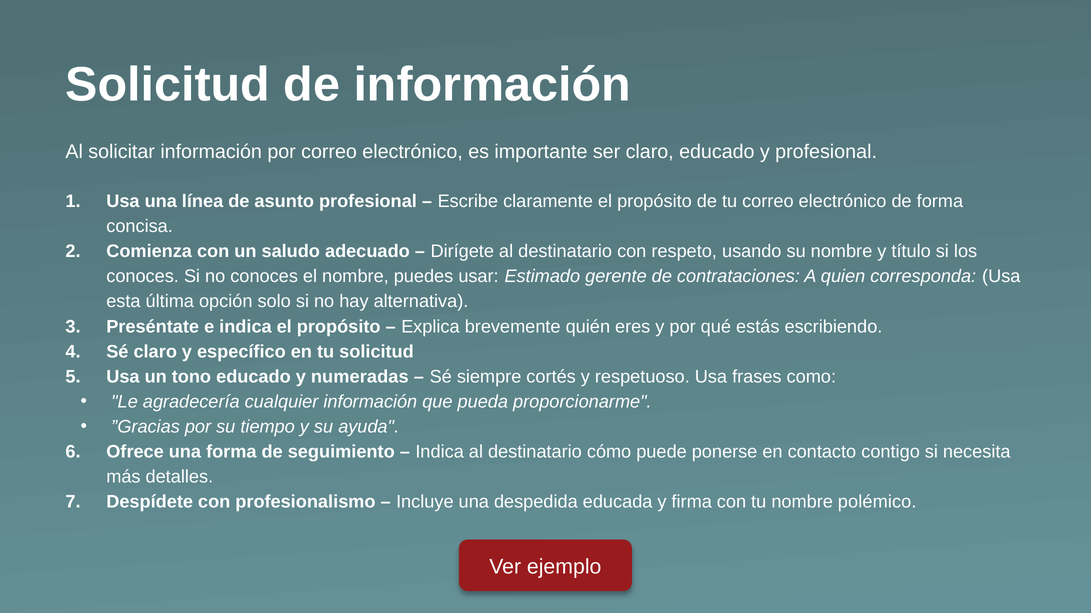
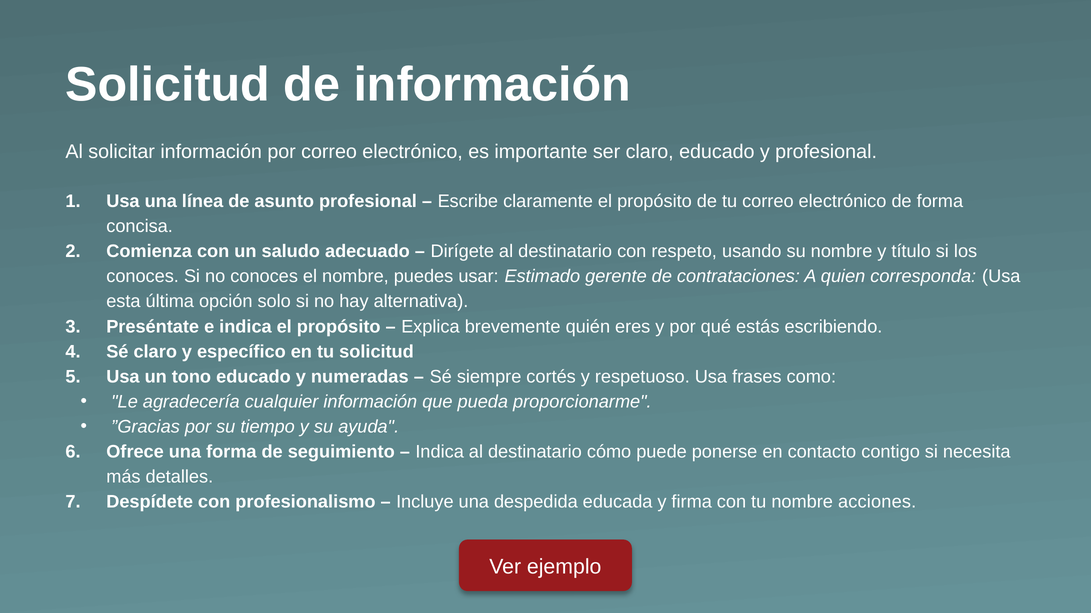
polémico: polémico -> acciones (877, 503)
